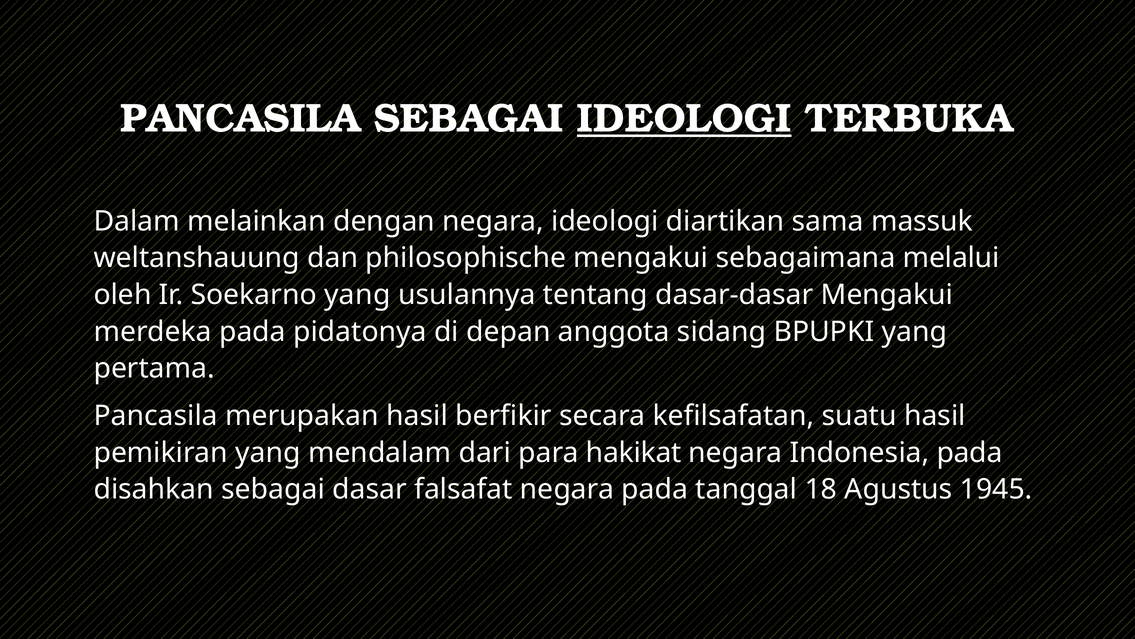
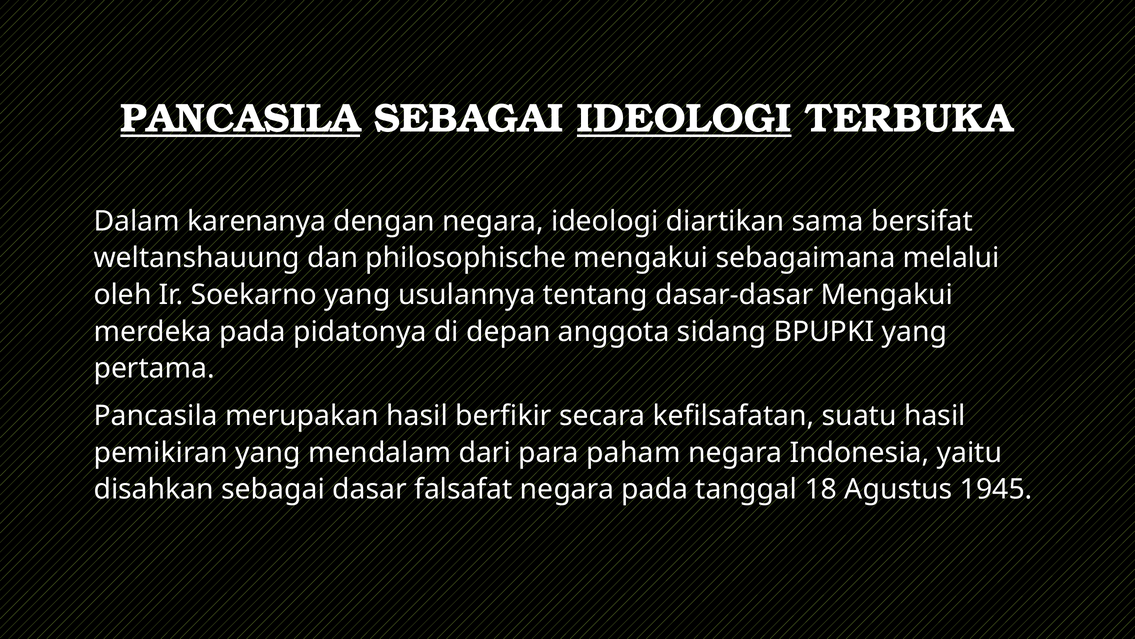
PANCASILA underline: none -> present (240, 118)
melainkan: melainkan -> karenanya (257, 221)
massuk: massuk -> bersifat (922, 221)
hakikat: hakikat -> paham (633, 452)
Indonesia pada: pada -> yaitu (969, 452)
